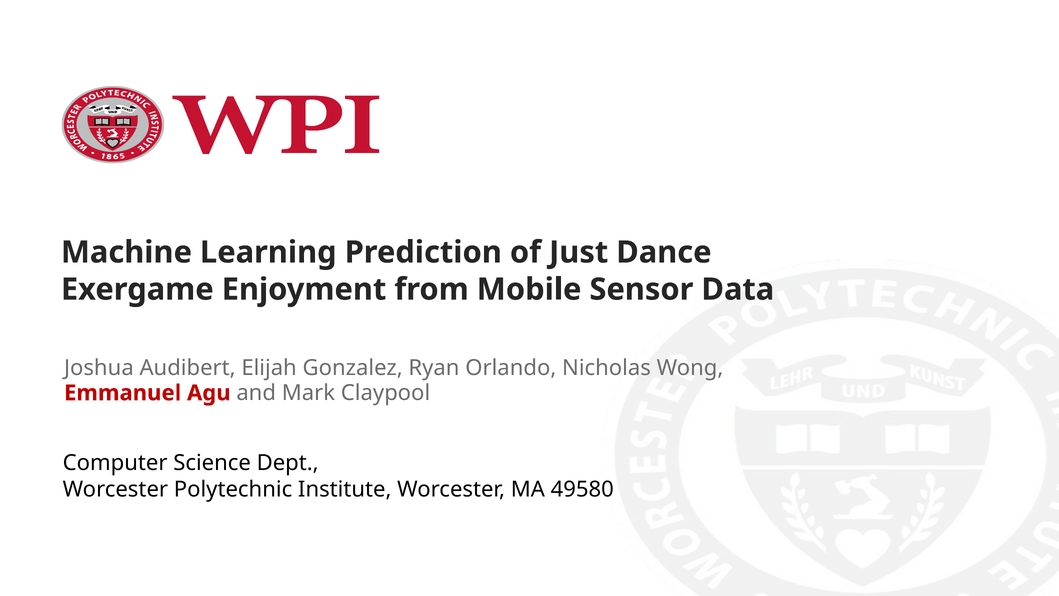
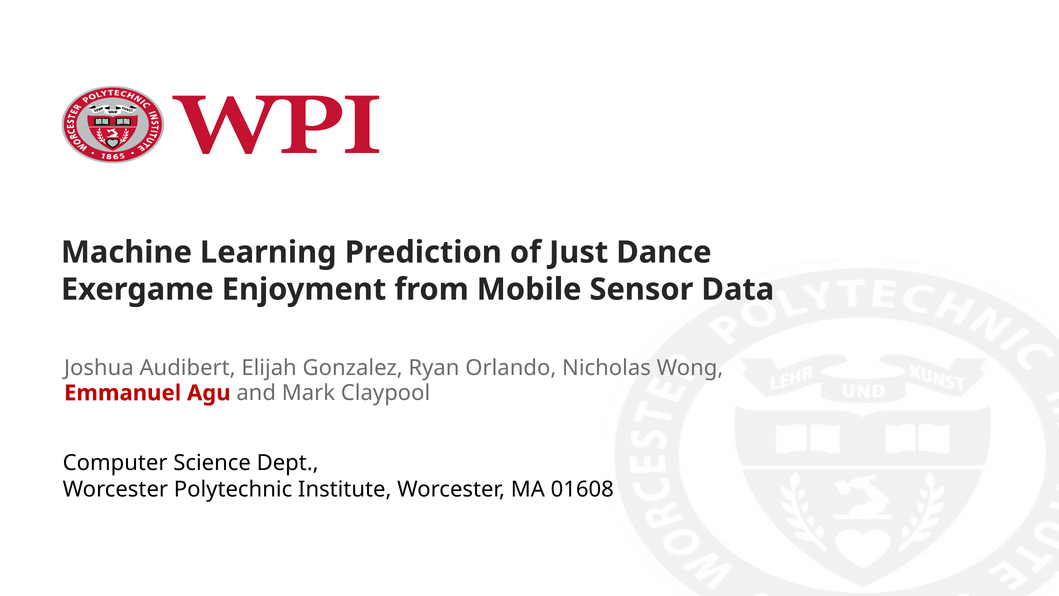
49580: 49580 -> 01608 (582, 489)
